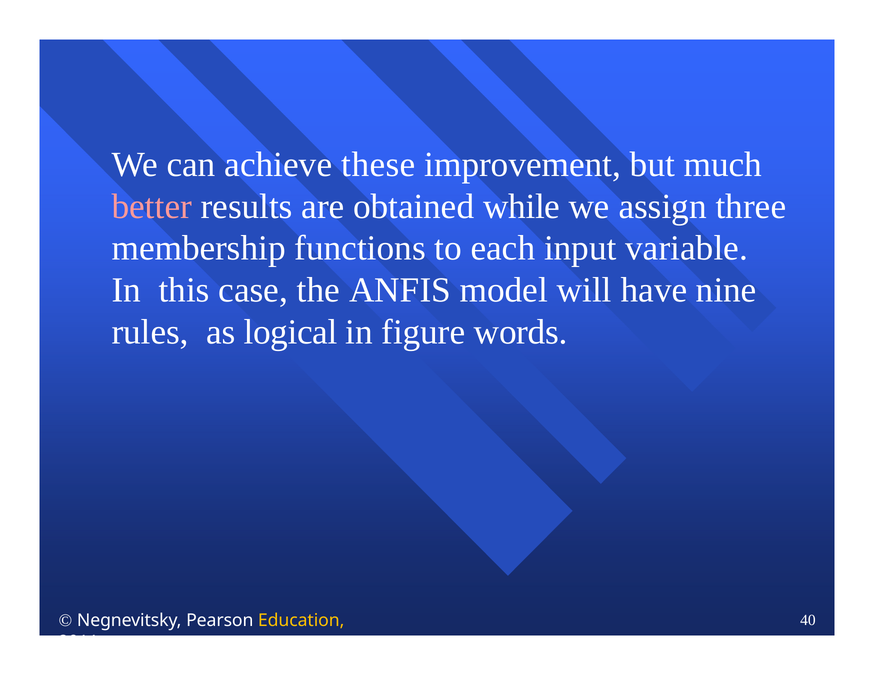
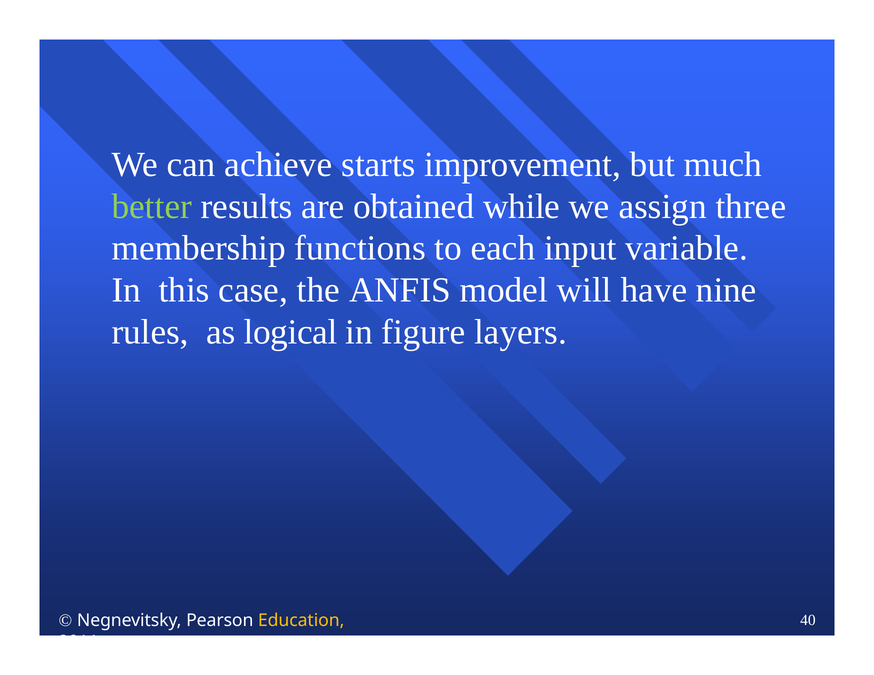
these: these -> starts (379, 165)
better colour: pink -> light green (152, 207)
words: words -> layers (521, 332)
